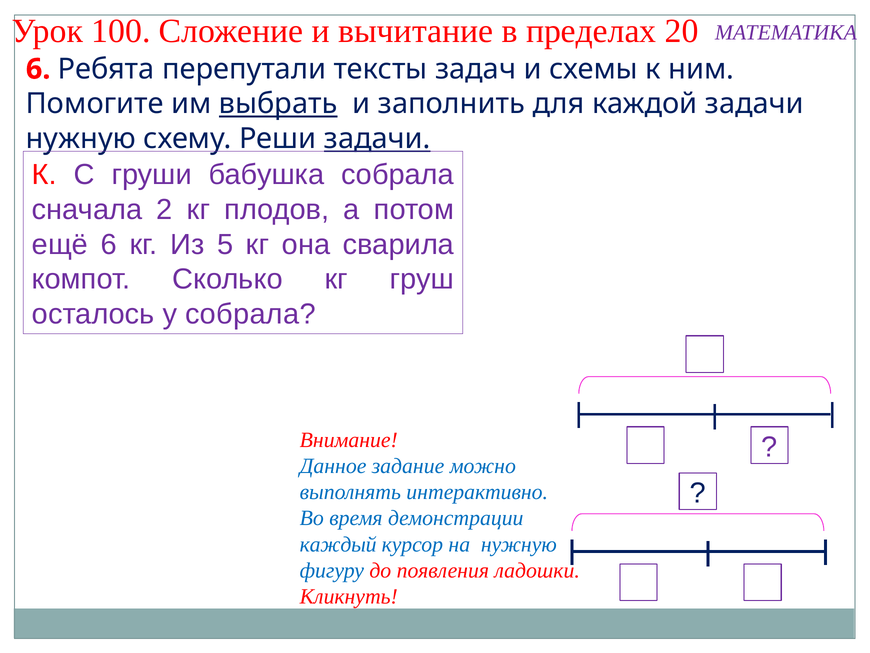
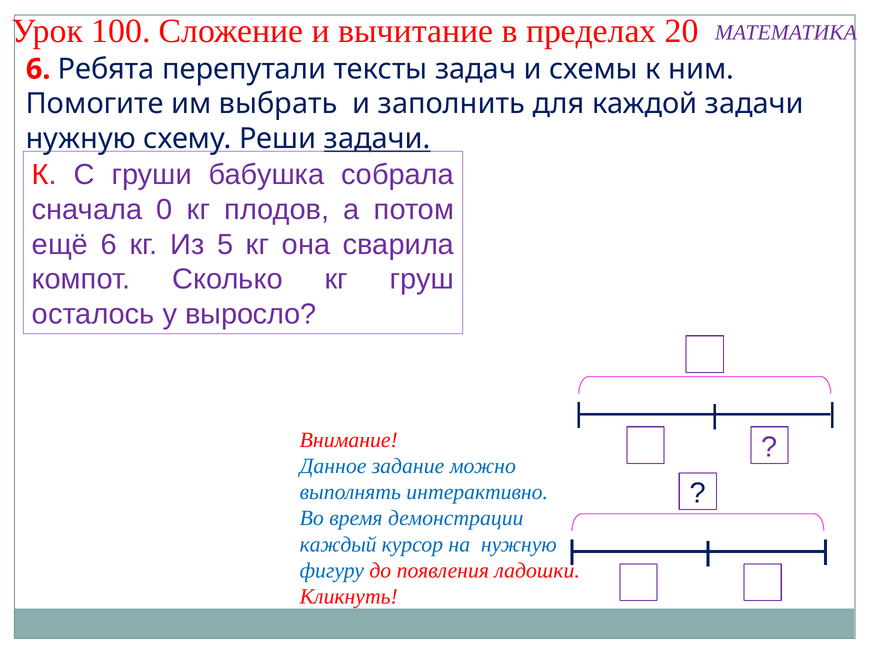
выбрать underline: present -> none (278, 104)
2: 2 -> 0 (165, 210)
у собрала: собрала -> выросло (251, 314)
